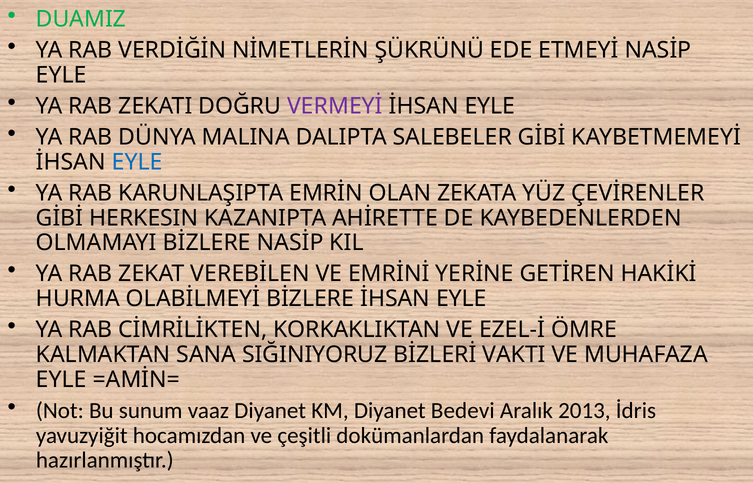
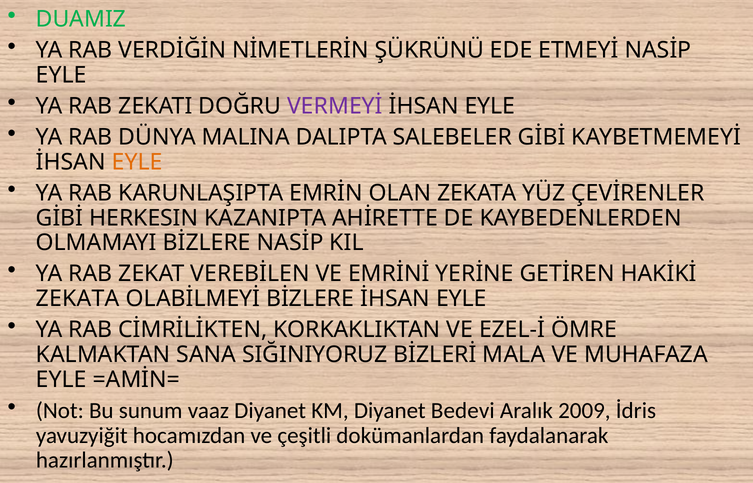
EYLE colour: blue -> orange (137, 162)
HURMA: HURMA -> ZEKATA (78, 299)
VAKTI: VAKTI -> MALA (514, 355)
2013: 2013 -> 2009 (584, 411)
